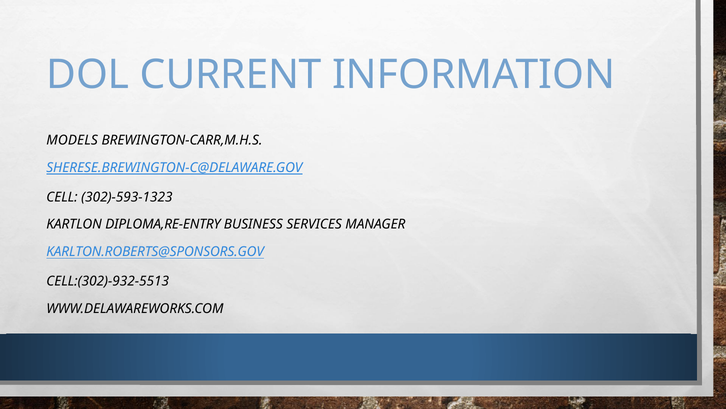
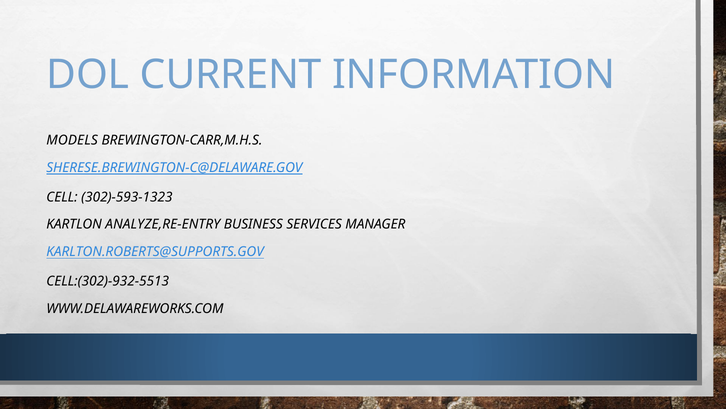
DIPLOMA,RE-ENTRY: DIPLOMA,RE-ENTRY -> ANALYZE,RE-ENTRY (163, 224)
KARLTON.ROBERTS@SPONSORS.GOV: KARLTON.ROBERTS@SPONSORS.GOV -> KARLTON.ROBERTS@SUPPORTS.GOV (155, 252)
